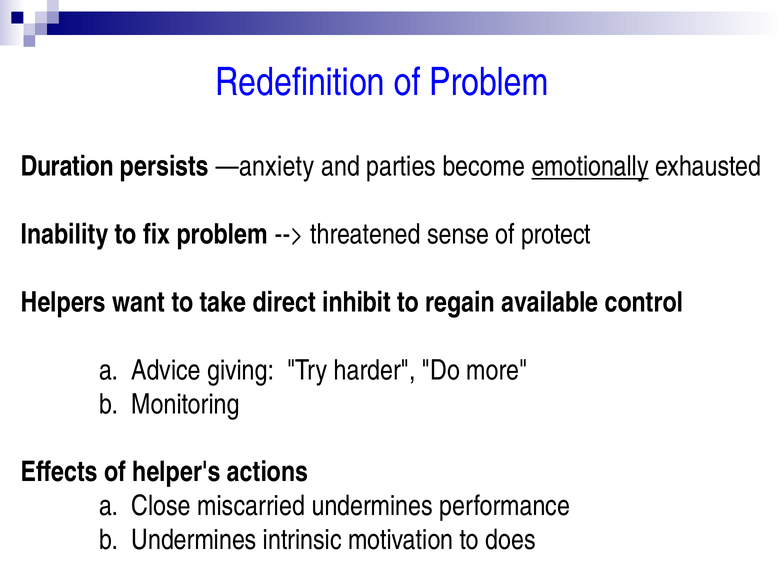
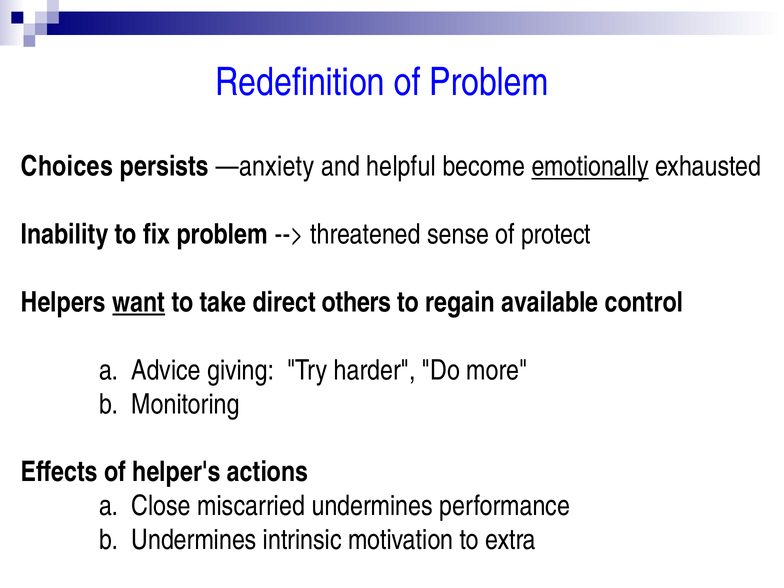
Duration: Duration -> Choices (67, 167)
parties: parties -> helpful (401, 167)
want underline: none -> present (139, 302)
inhibit: inhibit -> others (357, 302)
does: does -> extra (511, 540)
